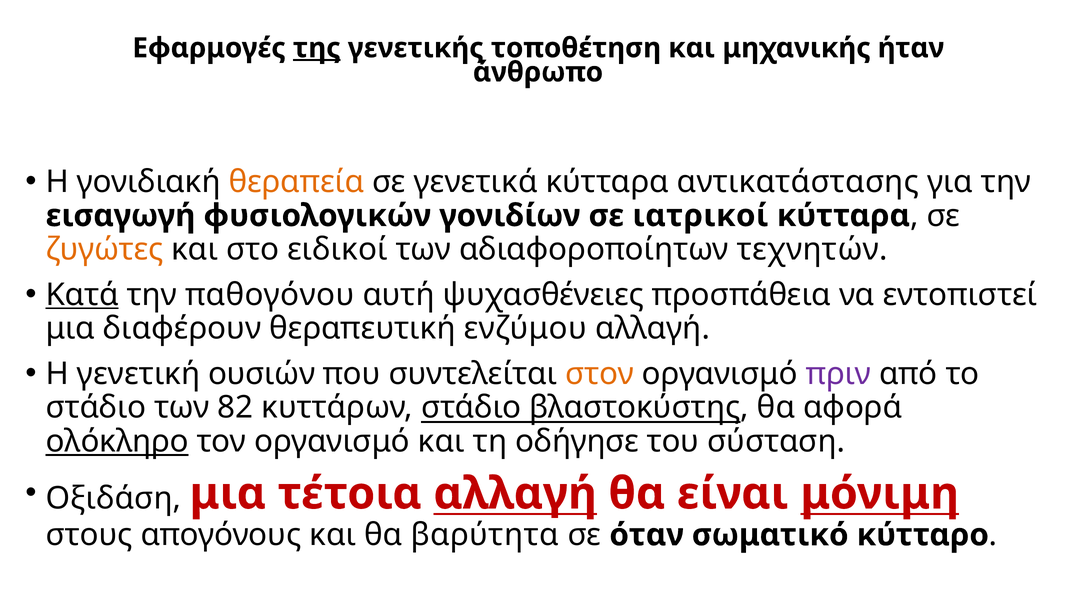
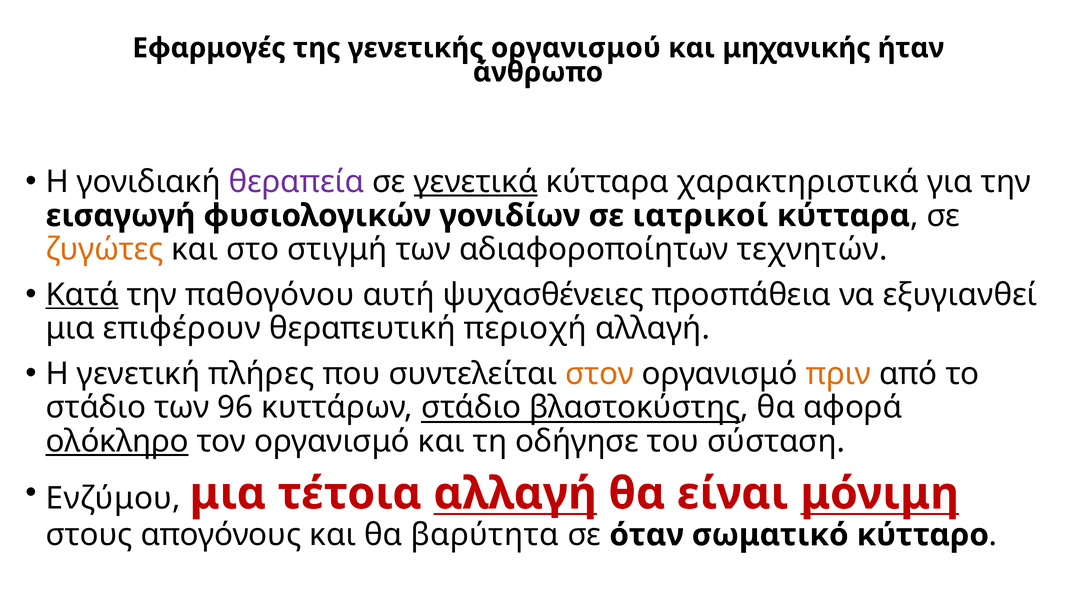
της underline: present -> none (317, 48)
τοποθέτηση: τοποθέτηση -> οργανισμού (576, 48)
θεραπεία colour: orange -> purple (297, 182)
γενετικά underline: none -> present (476, 182)
αντικατάστασης: αντικατάστασης -> χαρακτηριστικά (798, 182)
ειδικοί: ειδικοί -> στιγμή (337, 250)
εντοπιστεί: εντοπιστεί -> εξυγιανθεί (960, 295)
διαφέρουν: διαφέρουν -> επιφέρουν (182, 329)
ενζύμου: ενζύμου -> περιοχή (525, 329)
ουσιών: ουσιών -> πλήρες (261, 374)
πριν colour: purple -> orange (838, 374)
82: 82 -> 96 (235, 408)
Οξιδάση: Οξιδάση -> Ενζύμου (113, 498)
